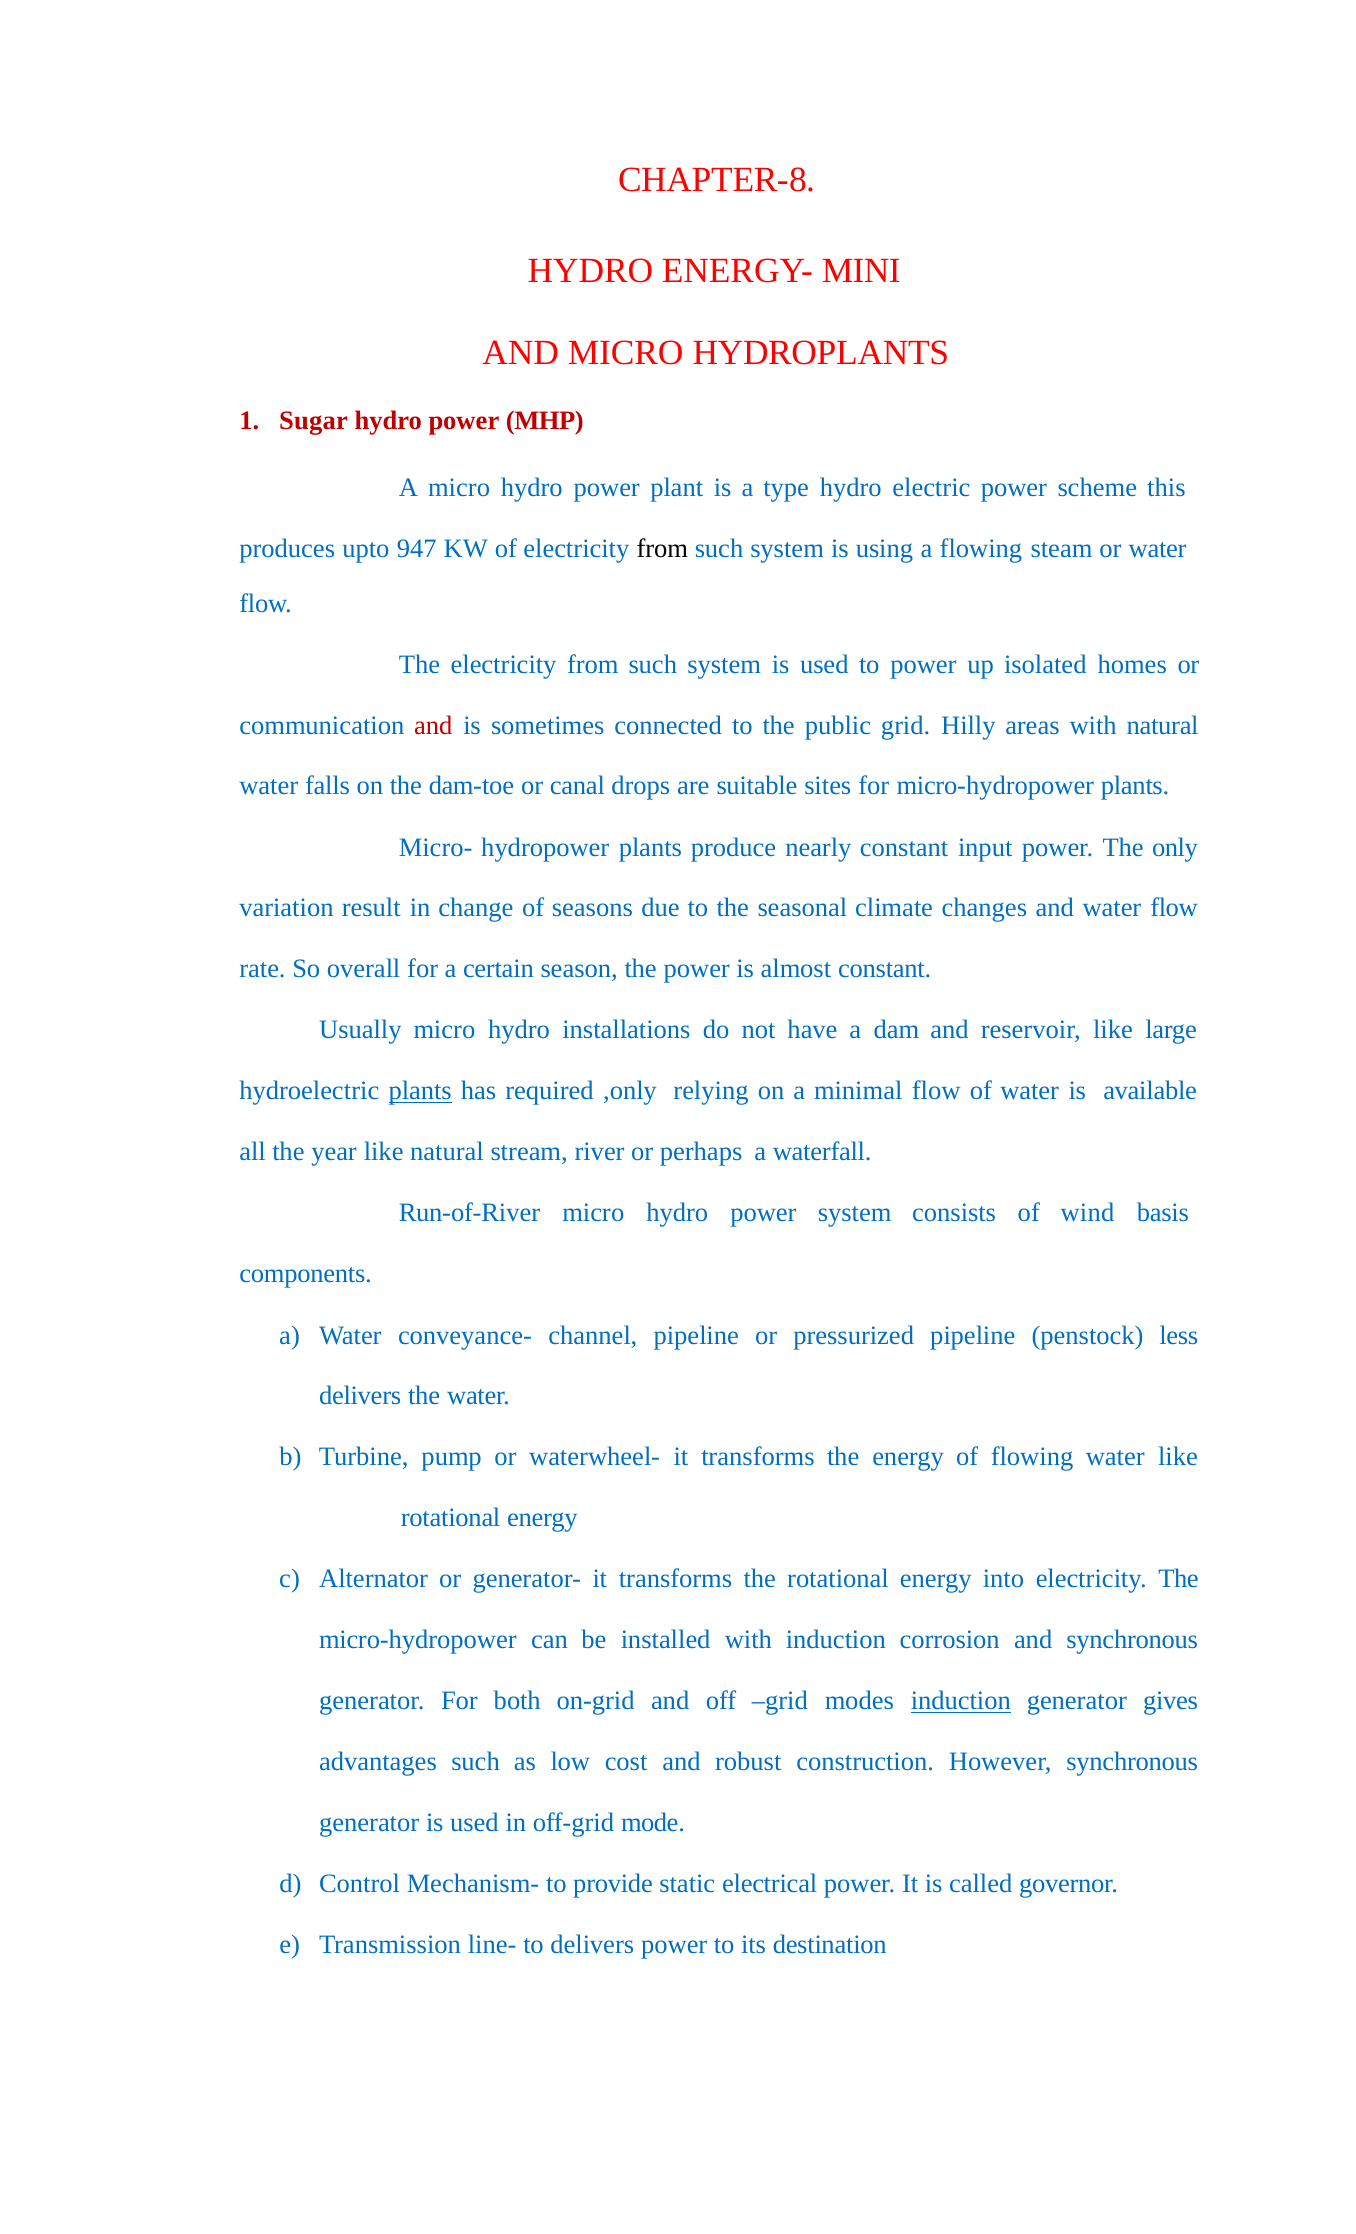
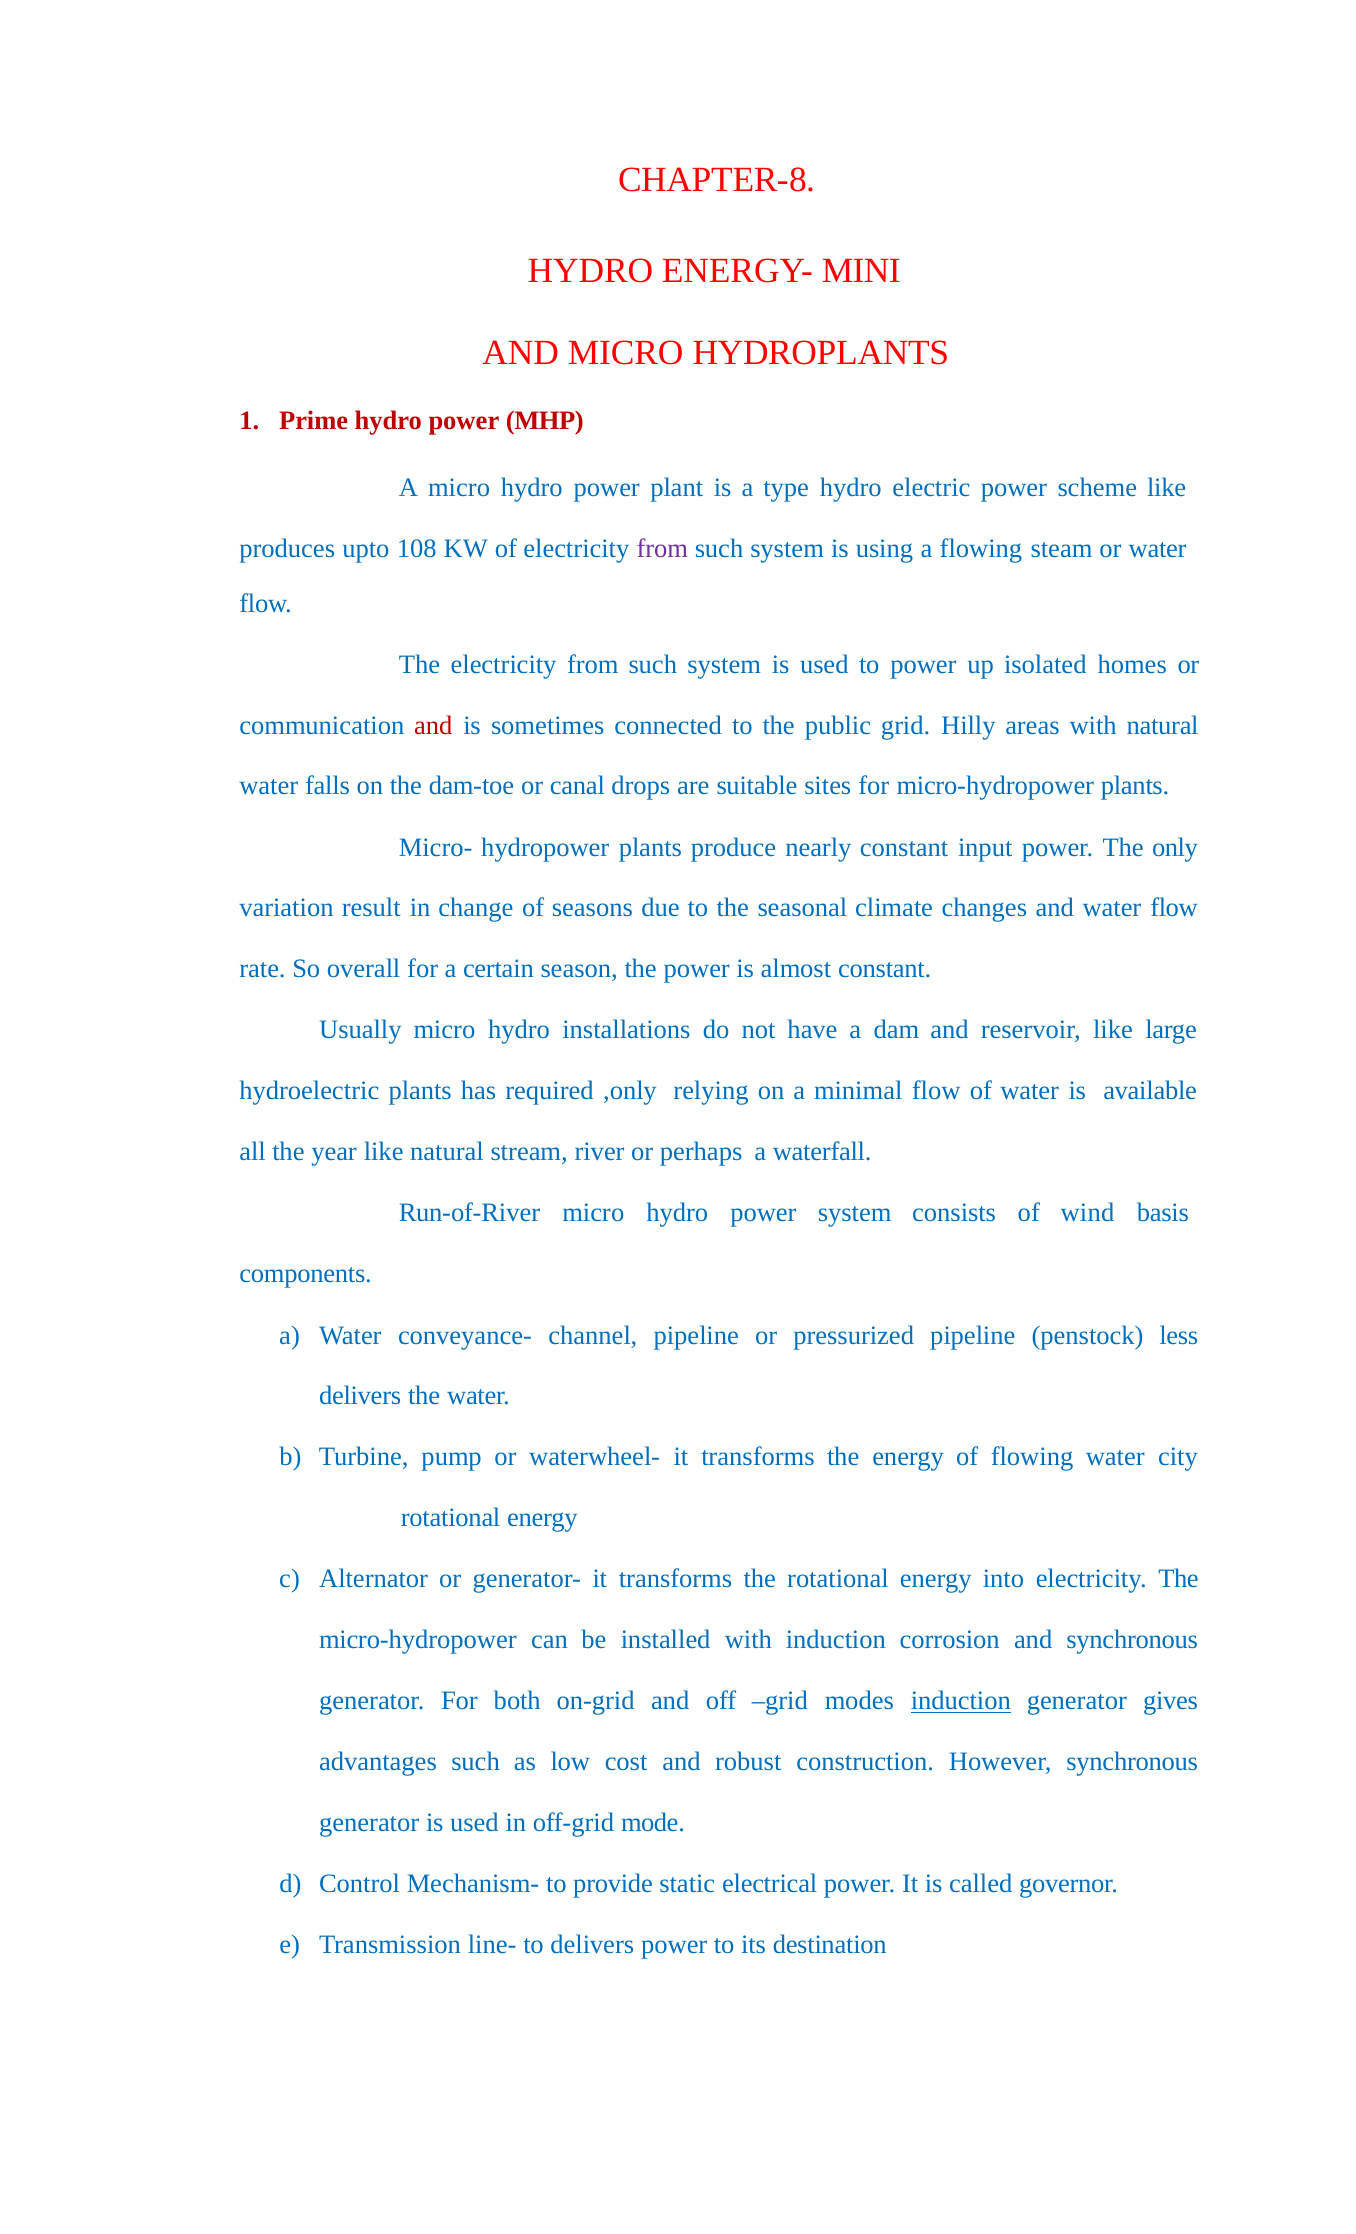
Sugar: Sugar -> Prime (314, 420)
scheme this: this -> like (1167, 488)
947: 947 -> 108 (417, 549)
from colour: black -> purple (662, 549)
plants underline: present -> none (420, 1091)
water like: like -> city (1178, 1457)
